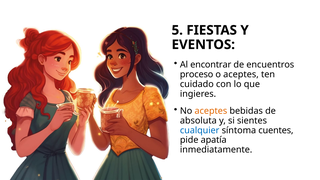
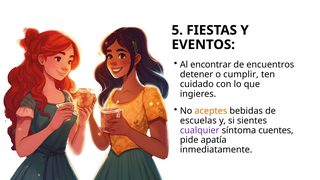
proceso: proceso -> detener (197, 74)
o aceptes: aceptes -> cumplir (241, 74)
absoluta: absoluta -> escuelas (198, 121)
cualquier colour: blue -> purple (200, 130)
